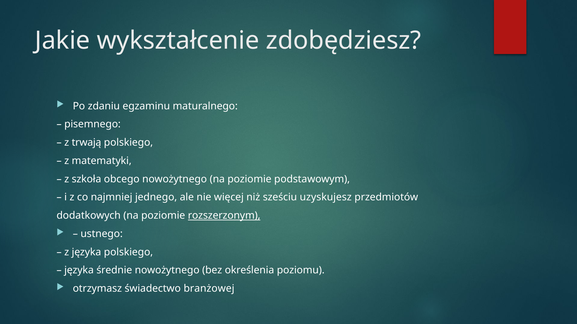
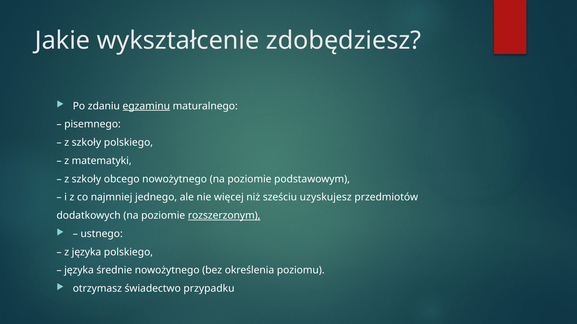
egzaminu underline: none -> present (146, 106)
trwają: trwają -> szkoły (86, 143)
szkoła: szkoła -> szkoły (86, 179)
branżowej: branżowej -> przypadku (209, 289)
